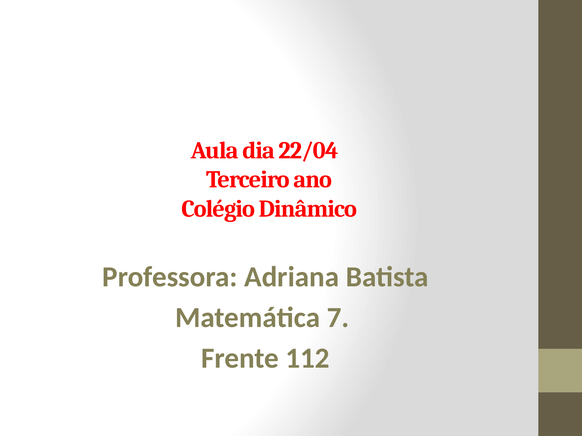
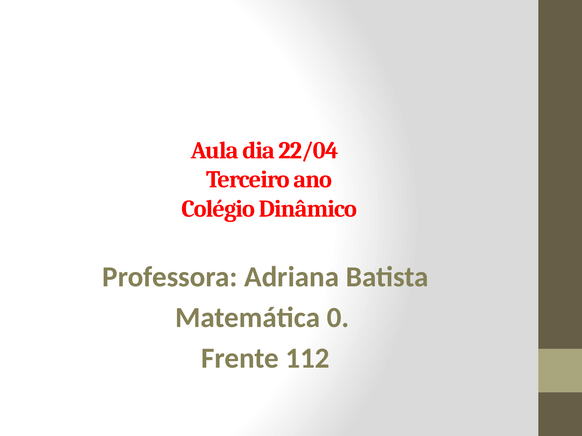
7: 7 -> 0 (338, 318)
